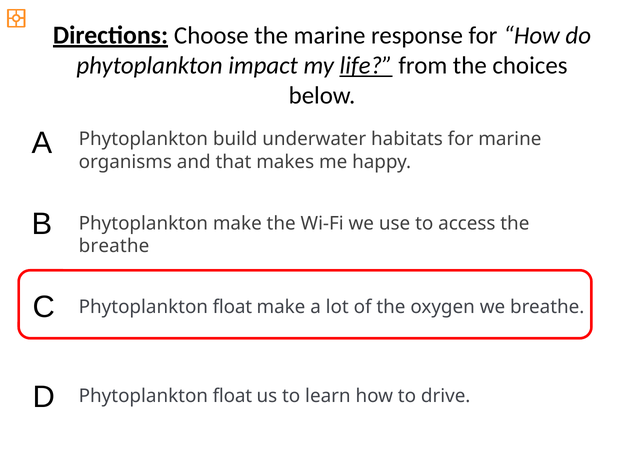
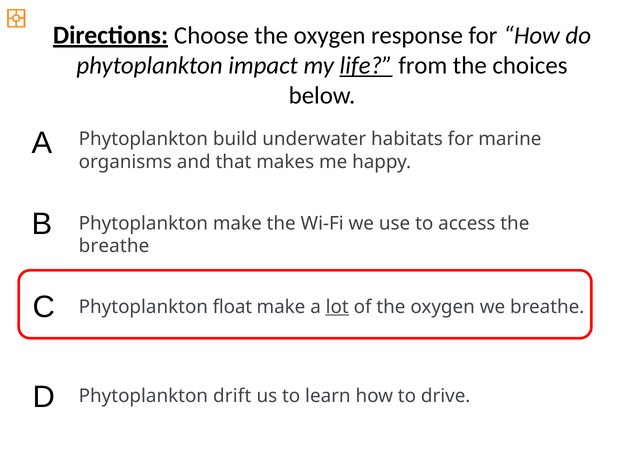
Choose the marine: marine -> oxygen (330, 35)
lot underline: none -> present (337, 306)
float: float -> drift (232, 396)
